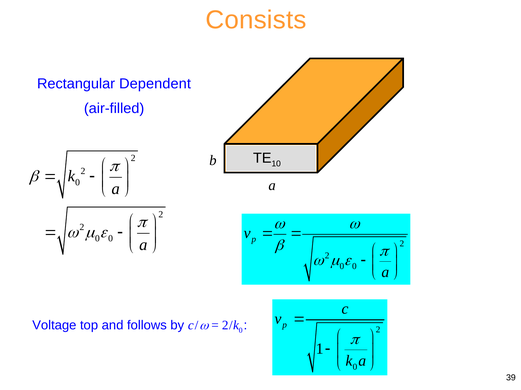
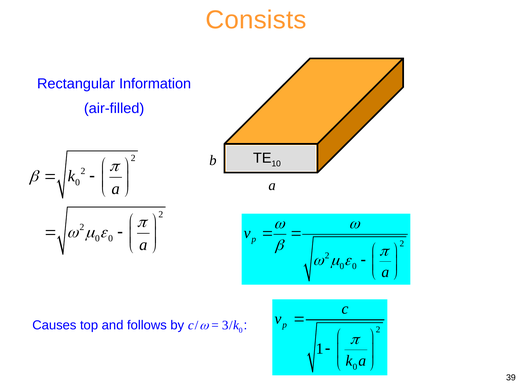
Dependent: Dependent -> Information (155, 84)
Voltage: Voltage -> Causes (54, 326)
2: 2 -> 3 (225, 326)
